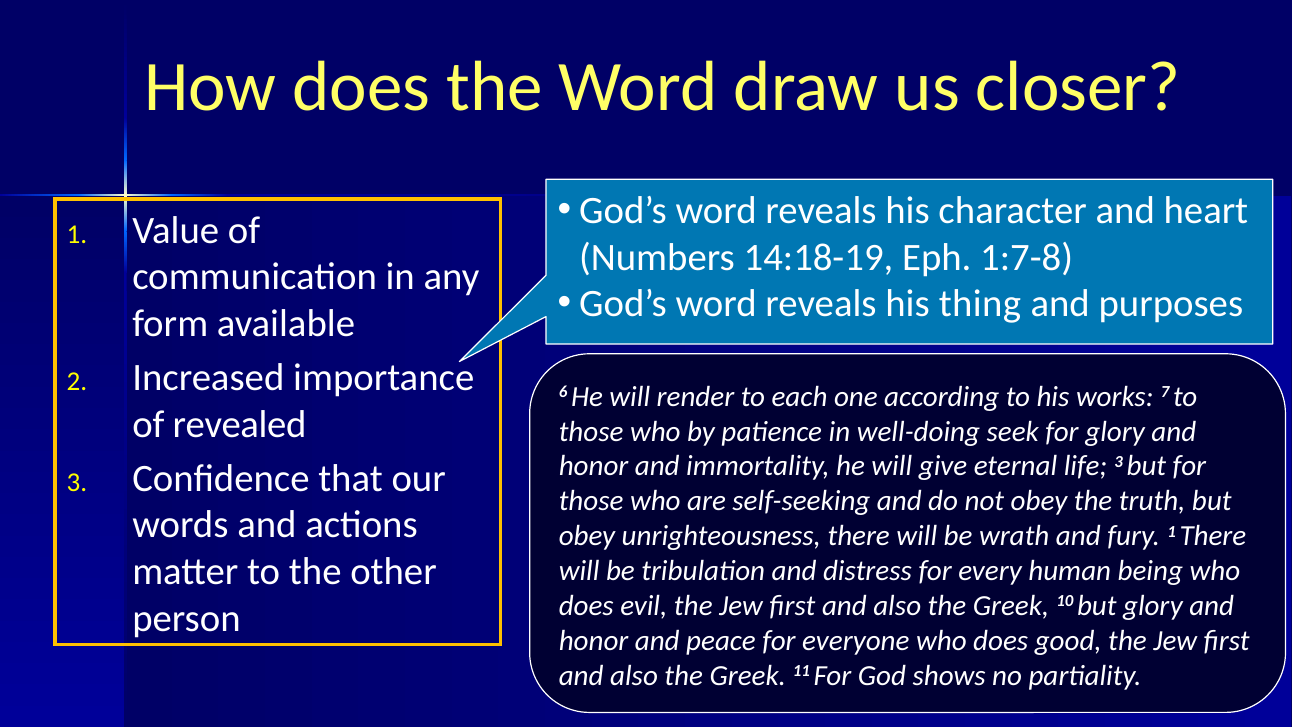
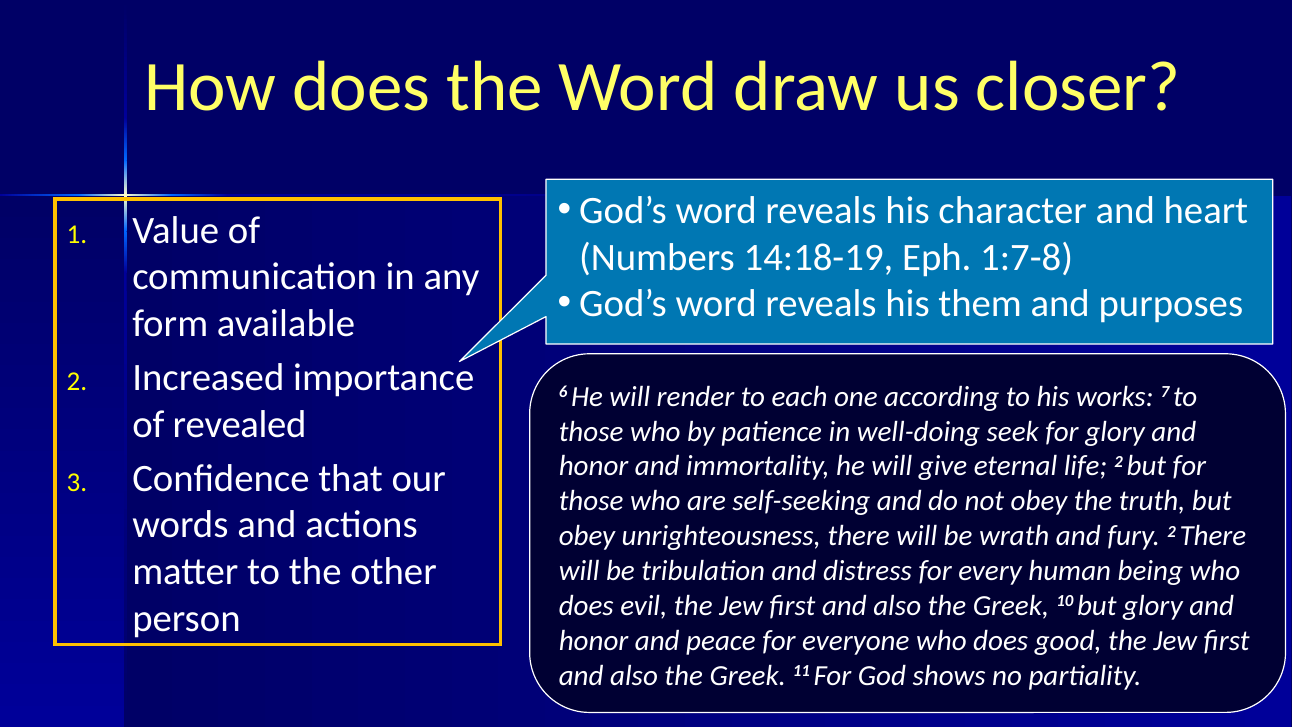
thing: thing -> them (980, 304)
life 3: 3 -> 2 (1119, 462)
fury 1: 1 -> 2 (1172, 531)
